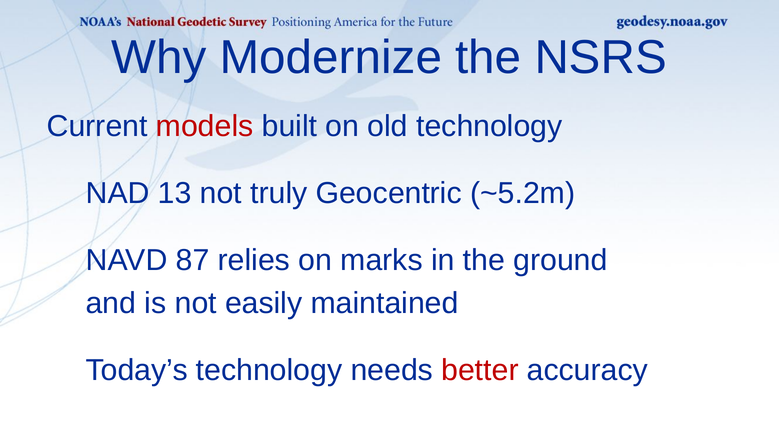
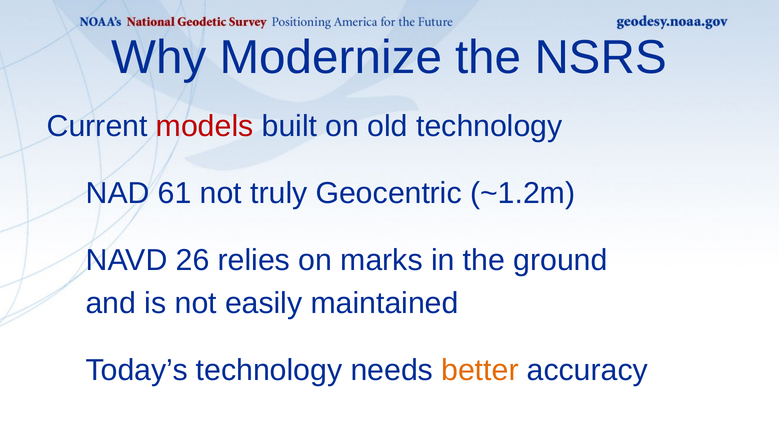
13: 13 -> 61 (175, 193)
~5.2m: ~5.2m -> ~1.2m (523, 193)
87: 87 -> 26 (193, 261)
better colour: red -> orange (480, 370)
